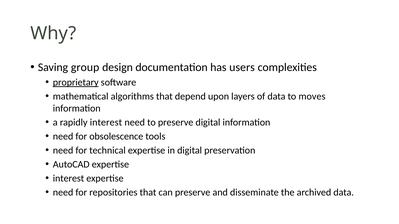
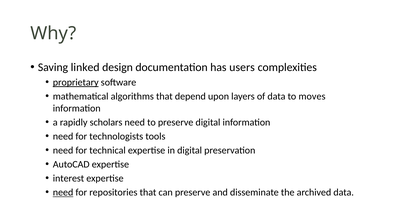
group: group -> linked (85, 67)
rapidly interest: interest -> scholars (106, 123)
obsolescence: obsolescence -> technologists (116, 137)
need underline: none -> present (63, 193)
